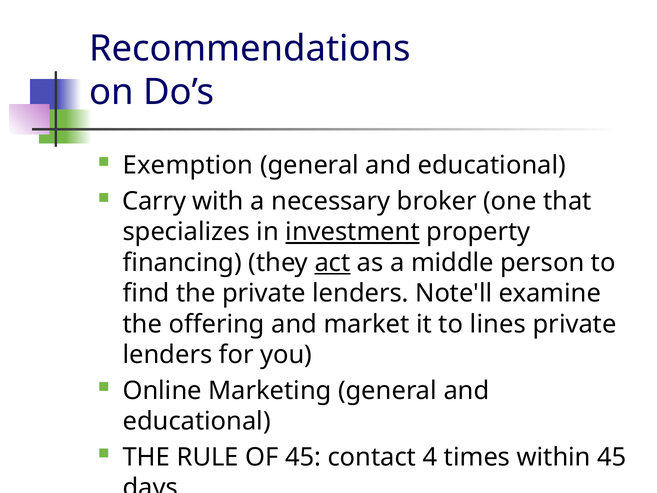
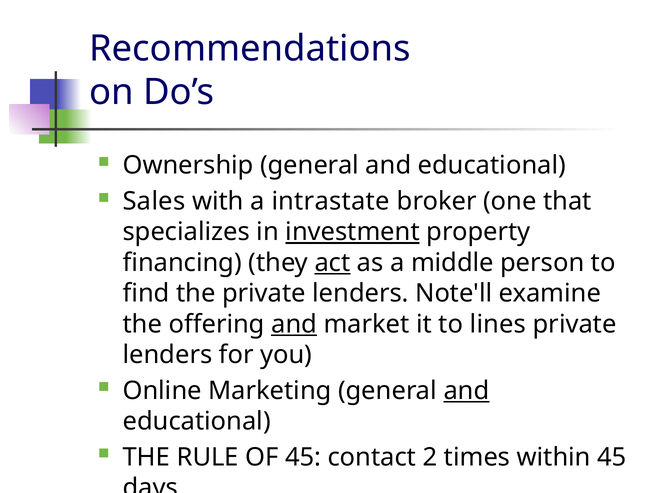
Exemption: Exemption -> Ownership (188, 165)
Carry: Carry -> Sales (154, 201)
necessary: necessary -> intrastate (331, 201)
and underline: none -> present (294, 324)
and underline: none -> present (466, 390)
4: 4 -> 2 (430, 457)
